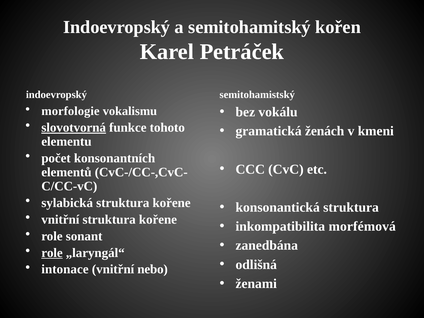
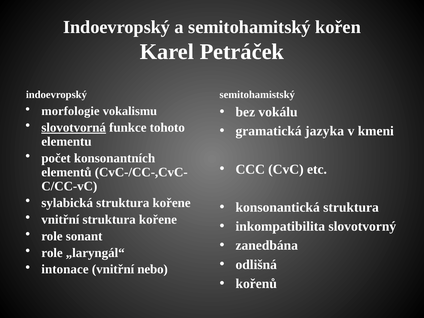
ženách: ženách -> jazyka (325, 131)
morfémová: morfémová -> slovotvorný (362, 226)
role underline: present -> none (52, 253)
ženami: ženami -> kořenů (256, 284)
